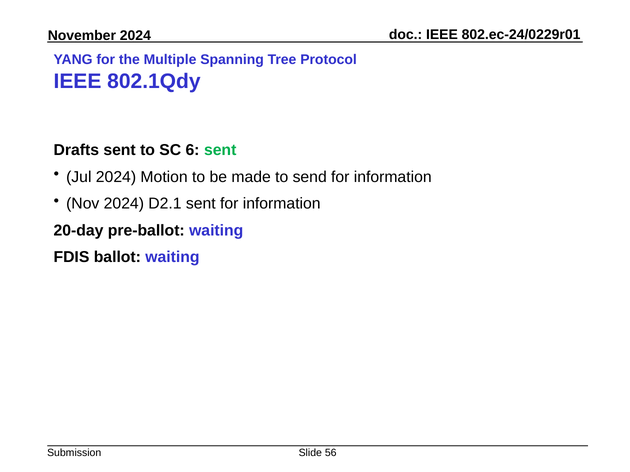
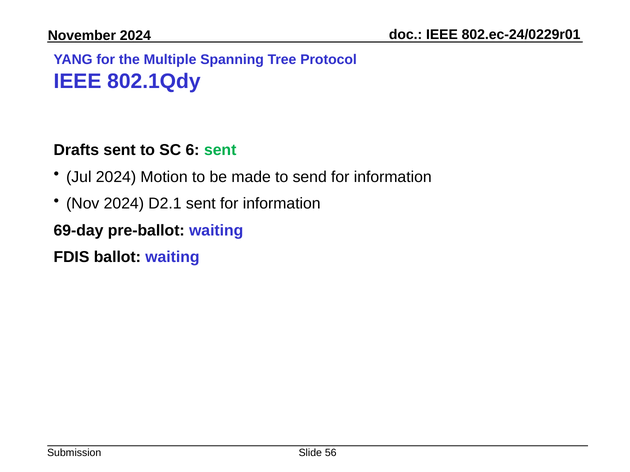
20-day: 20-day -> 69-day (79, 231)
